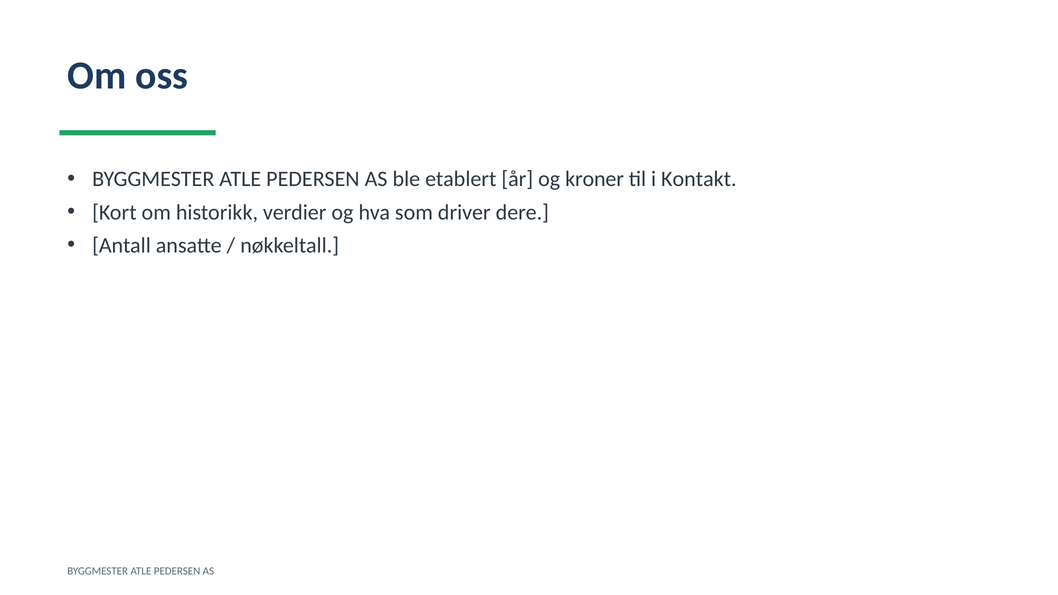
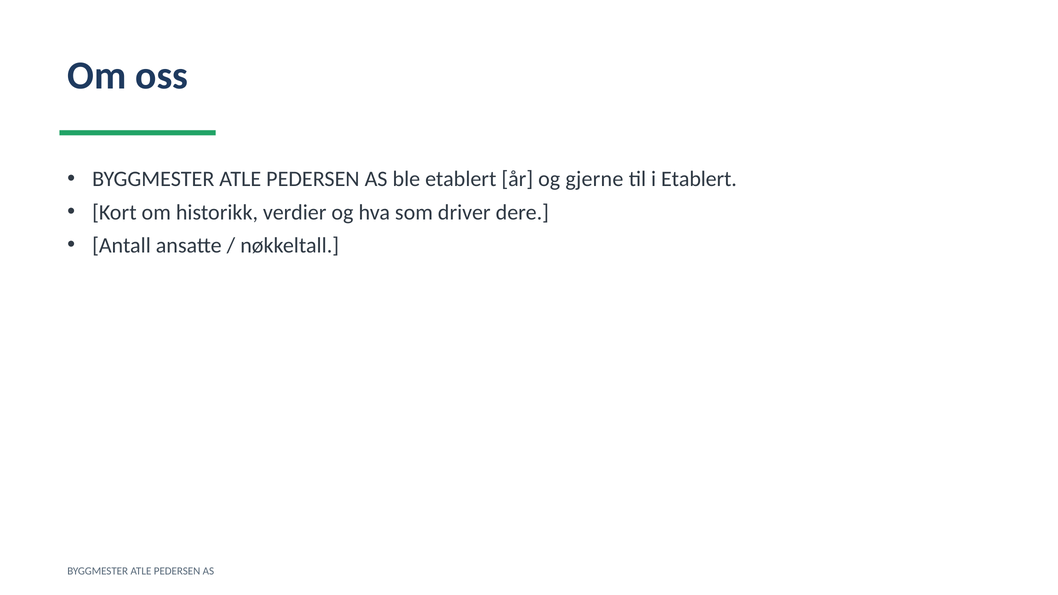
kroner: kroner -> gjerne (594, 179)
i Kontakt: Kontakt -> Etablert (699, 179)
